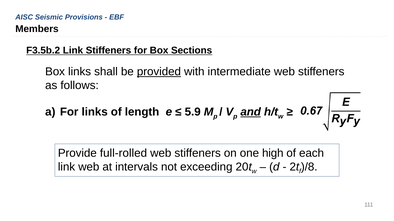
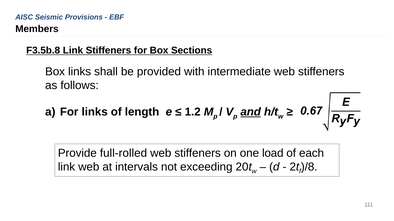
F3.5b.2: F3.5b.2 -> F3.5b.8 (43, 51)
provided underline: present -> none (159, 72)
5.9: 5.9 -> 1.2 (193, 112)
high: high -> load (273, 154)
